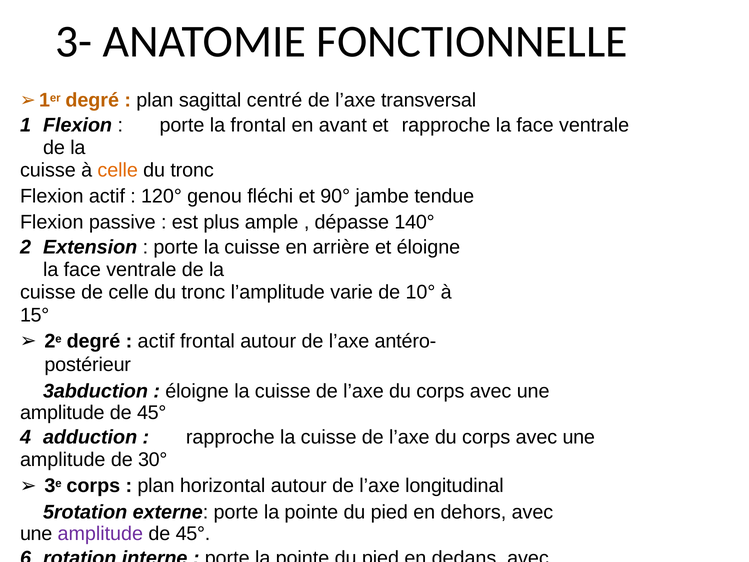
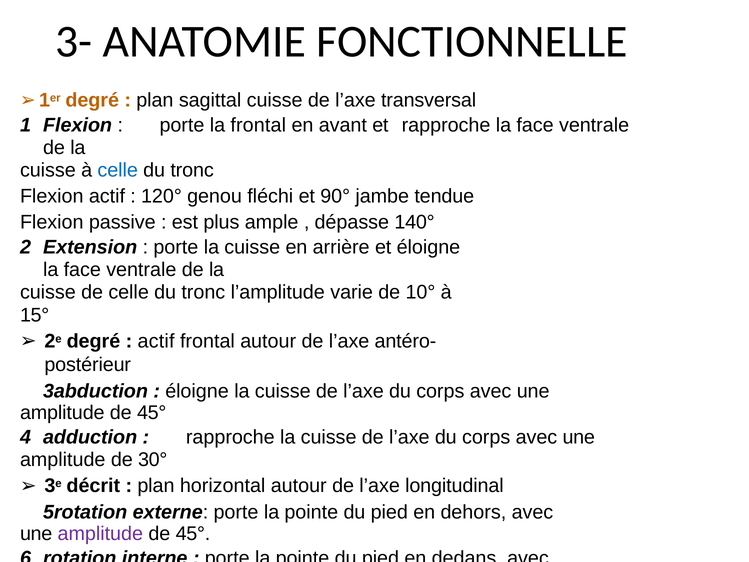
sagittal centré: centré -> cuisse (275, 100)
celle colour: orange -> blue (118, 170)
3e corps: corps -> décrit (93, 486)
